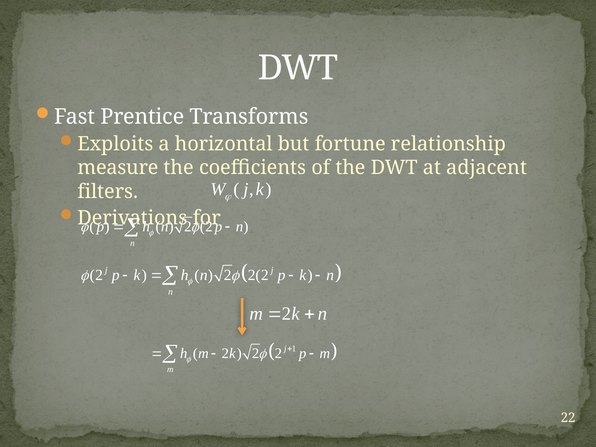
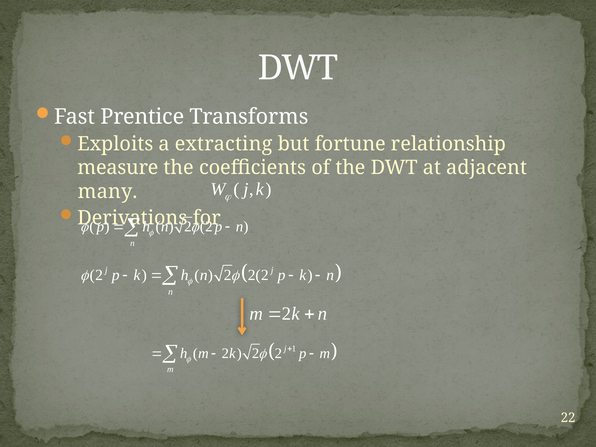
horizontal: horizontal -> extracting (224, 144)
filters: filters -> many (108, 192)
